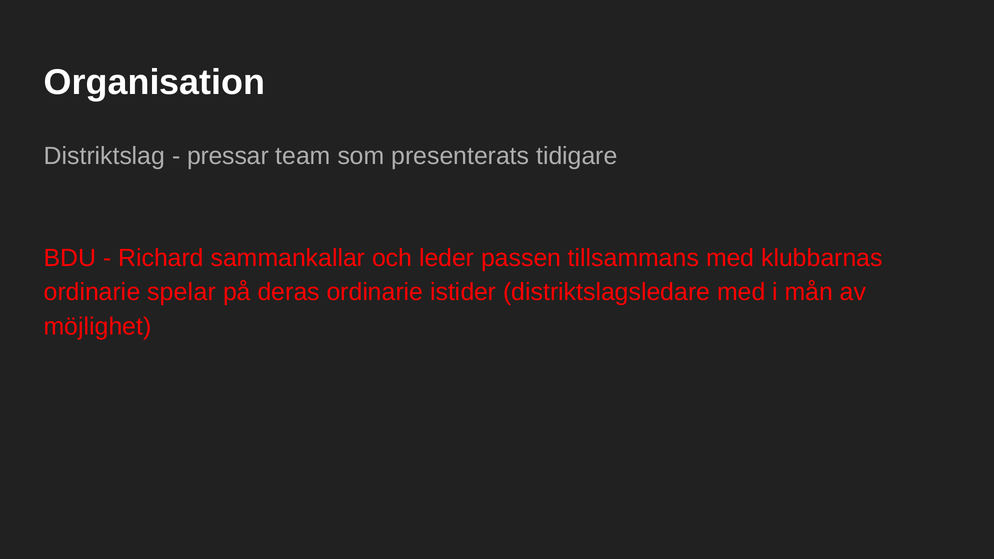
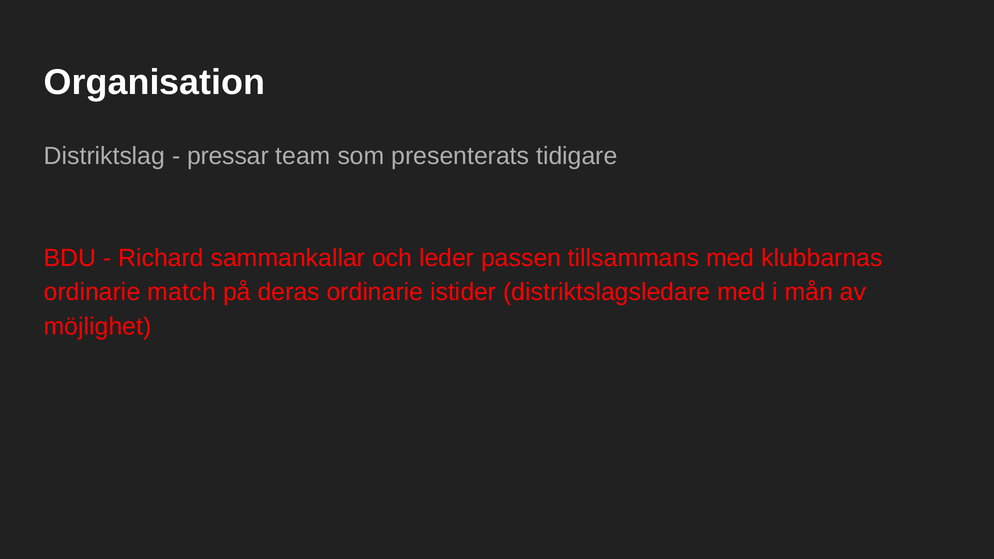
spelar: spelar -> match (182, 292)
